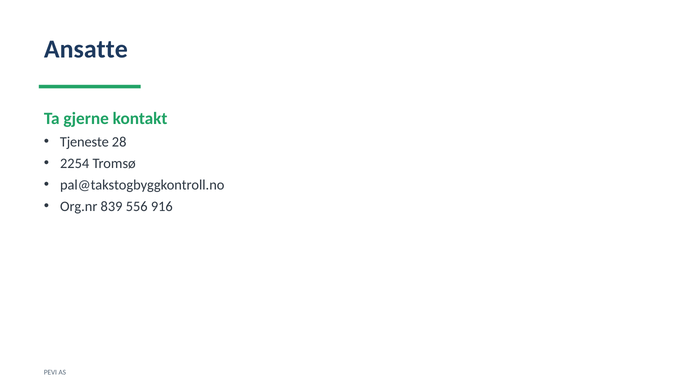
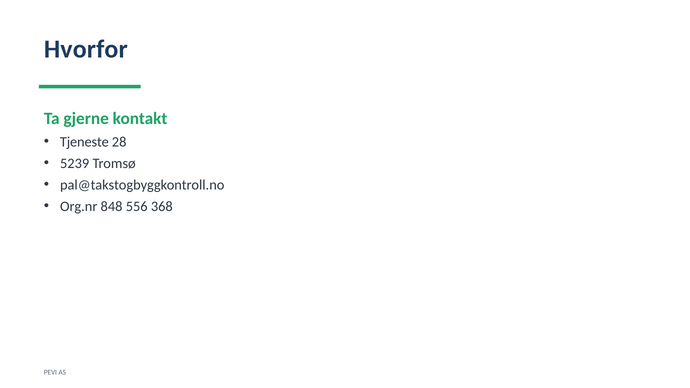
Ansatte: Ansatte -> Hvorfor (86, 49)
2254: 2254 -> 5239 (75, 163)
839: 839 -> 848 (112, 207)
916: 916 -> 368 (162, 207)
